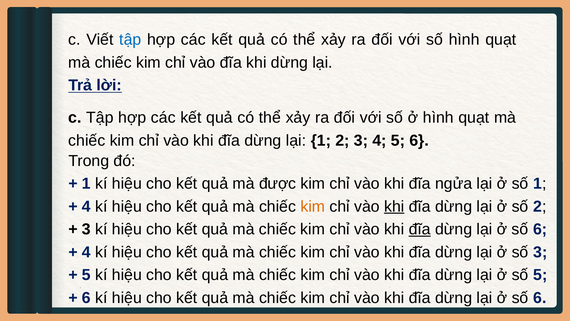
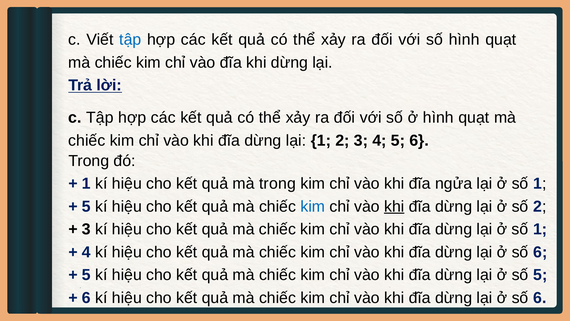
mà được: được -> trong (277, 183)
4: 4 -> 5 (86, 206)
kim colour: orange -> blue (313, 206)
đĩa underline: present -> none (420, 229)
6: 6 -> 1 (540, 229)
3: 3 -> 6 (540, 252)
